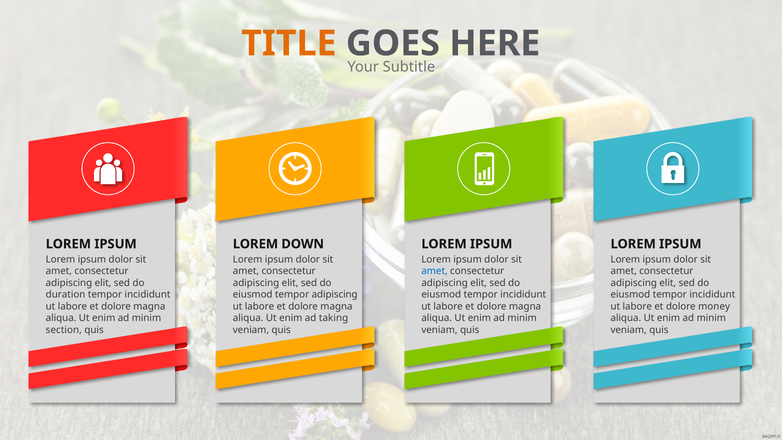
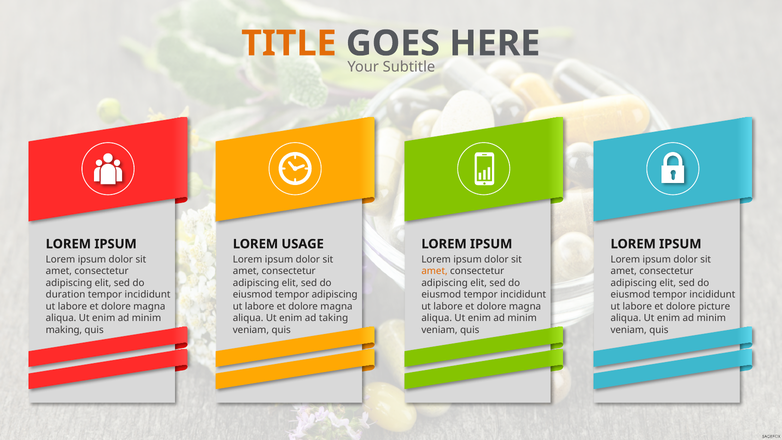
DOWN: DOWN -> USAGE (303, 244)
amet colour: blue -> orange (435, 271)
money: money -> picture (714, 306)
section: section -> making (64, 330)
